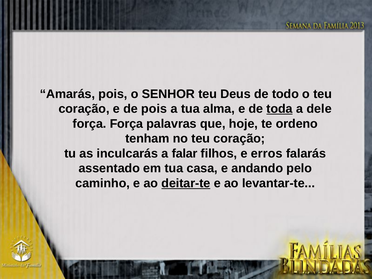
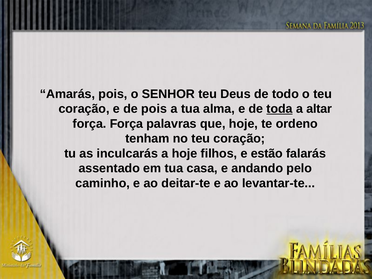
dele: dele -> altar (319, 109)
a falar: falar -> hoje (185, 153)
erros: erros -> estão (267, 153)
deitar-te underline: present -> none (186, 183)
